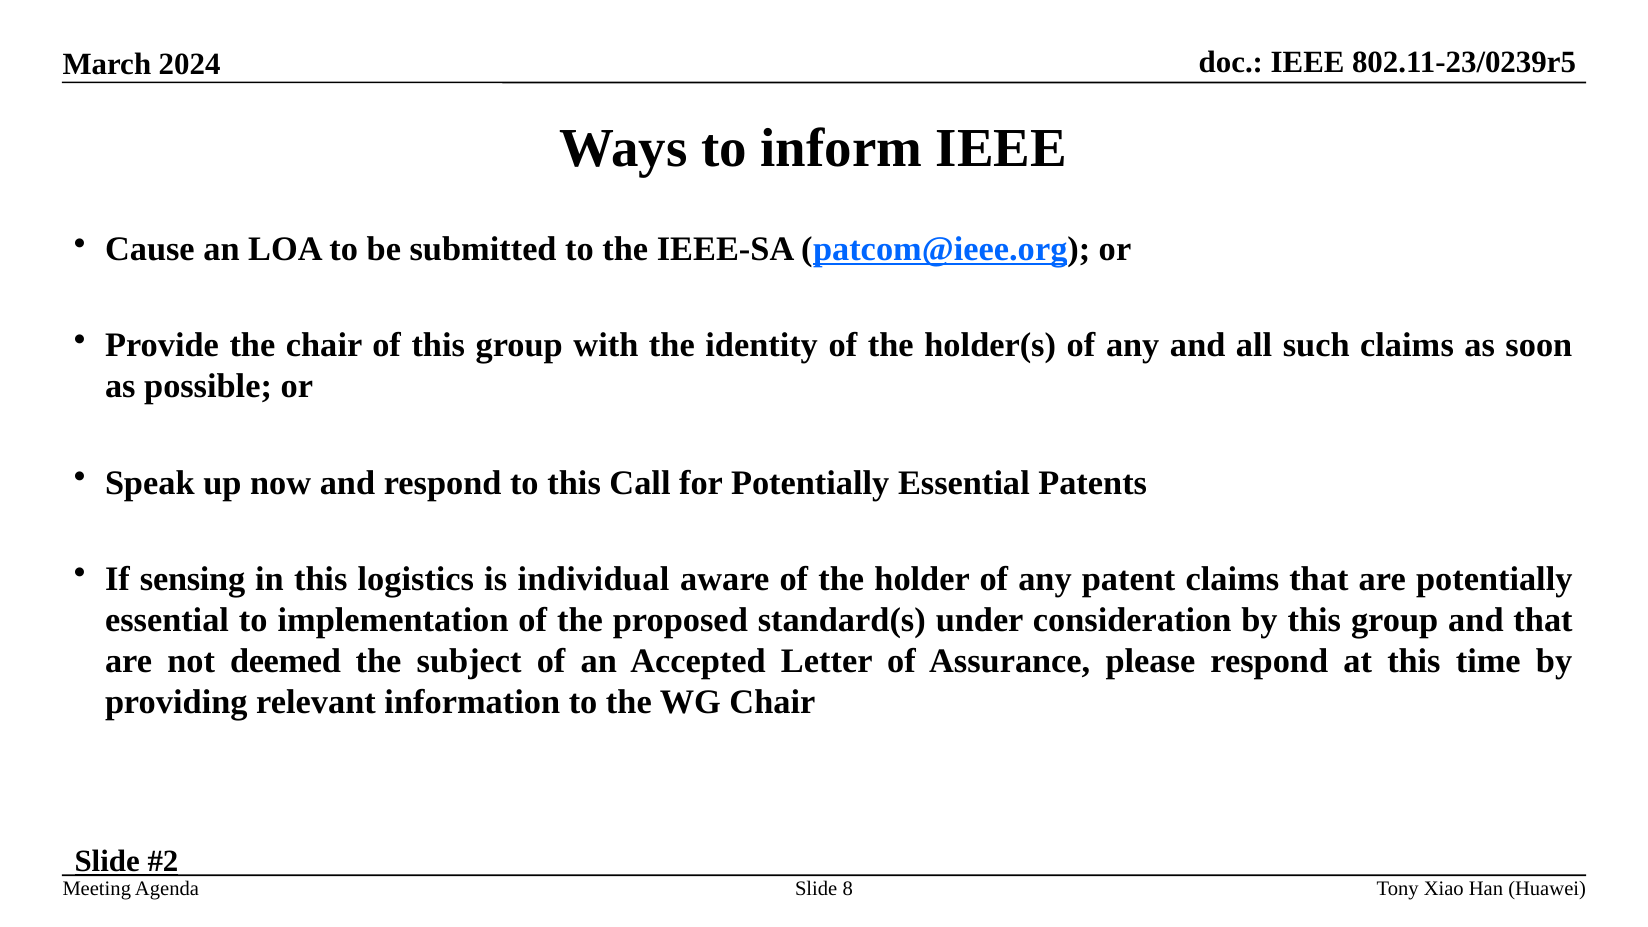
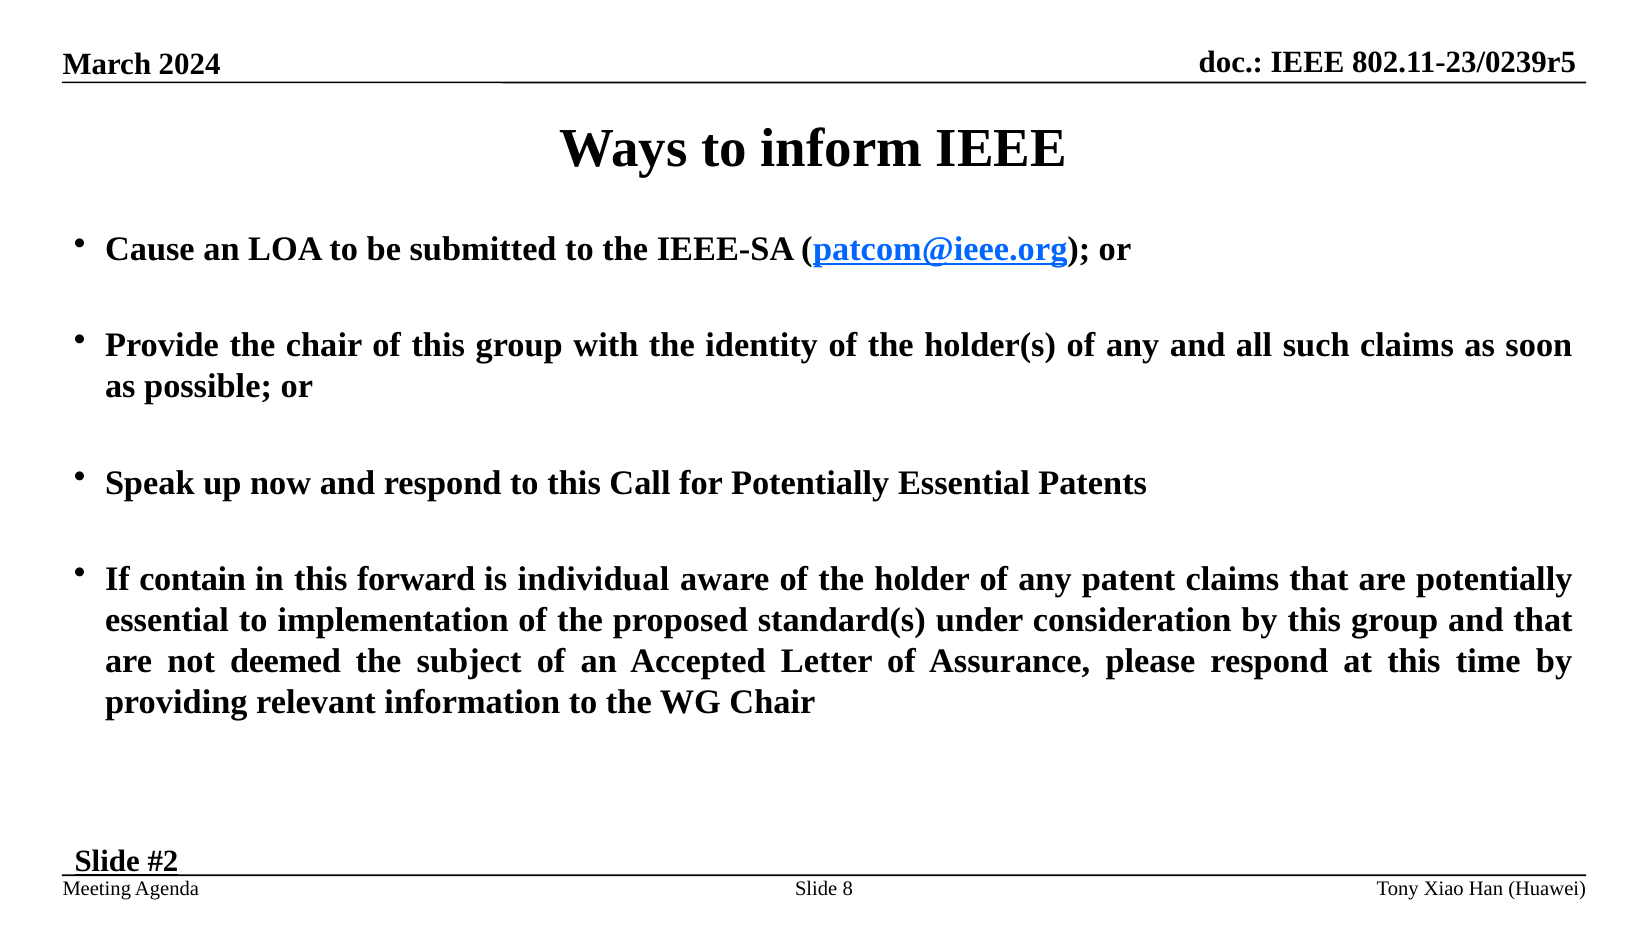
sensing: sensing -> contain (193, 579)
logistics: logistics -> forward (416, 579)
